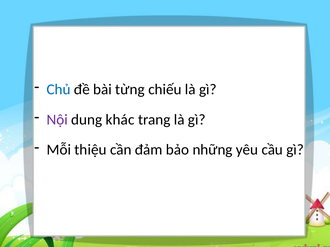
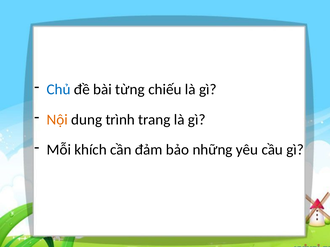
Nội colour: purple -> orange (57, 120)
khác: khác -> trình (120, 120)
thiệu: thiệu -> khích (91, 150)
